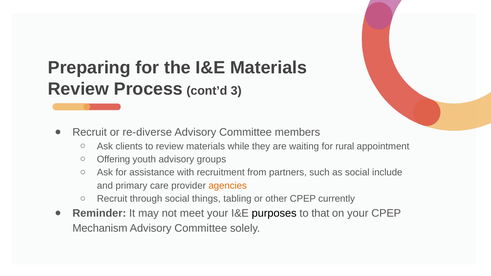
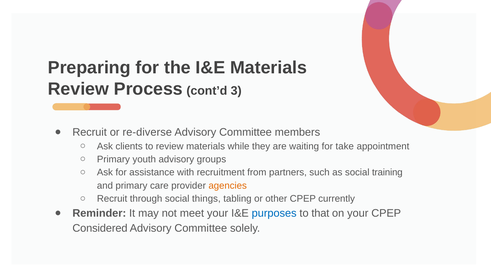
rural: rural -> take (345, 146)
Offering: Offering -> Primary (113, 159)
include: include -> training (387, 173)
purposes colour: black -> blue (274, 213)
Mechanism: Mechanism -> Considered (100, 228)
